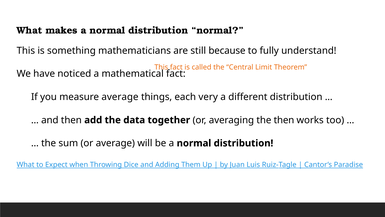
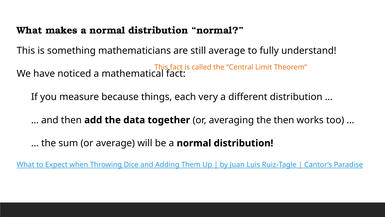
still because: because -> average (227, 51)
measure average: average -> because (120, 97)
